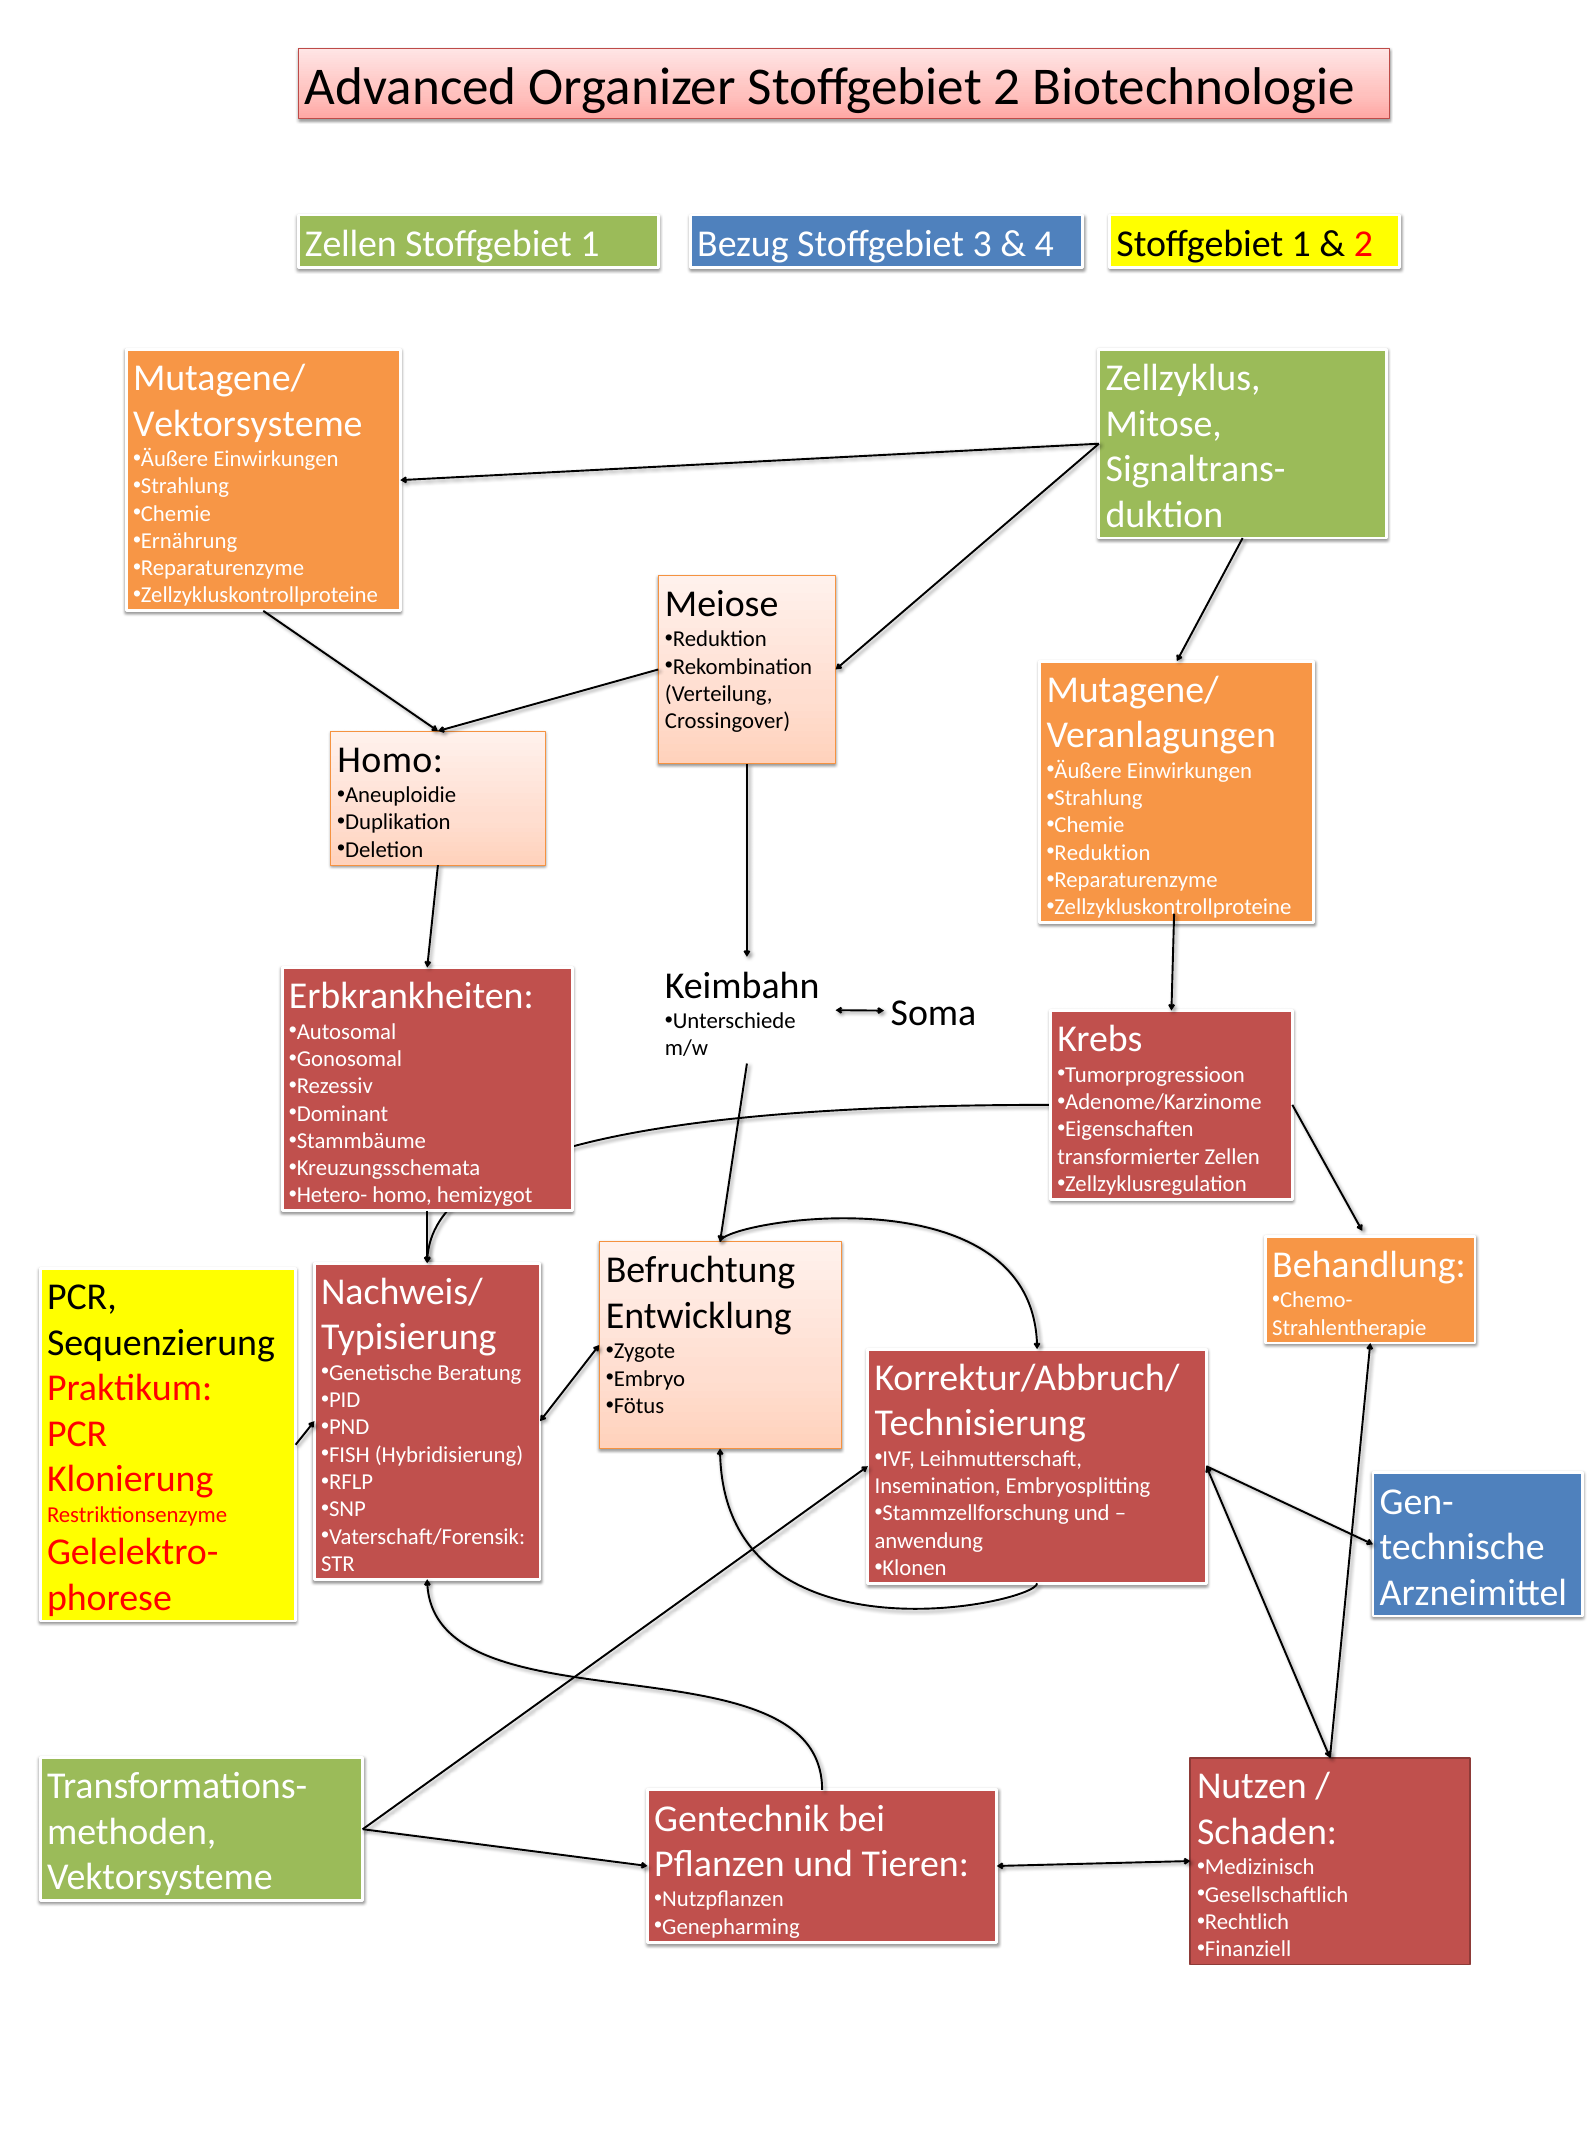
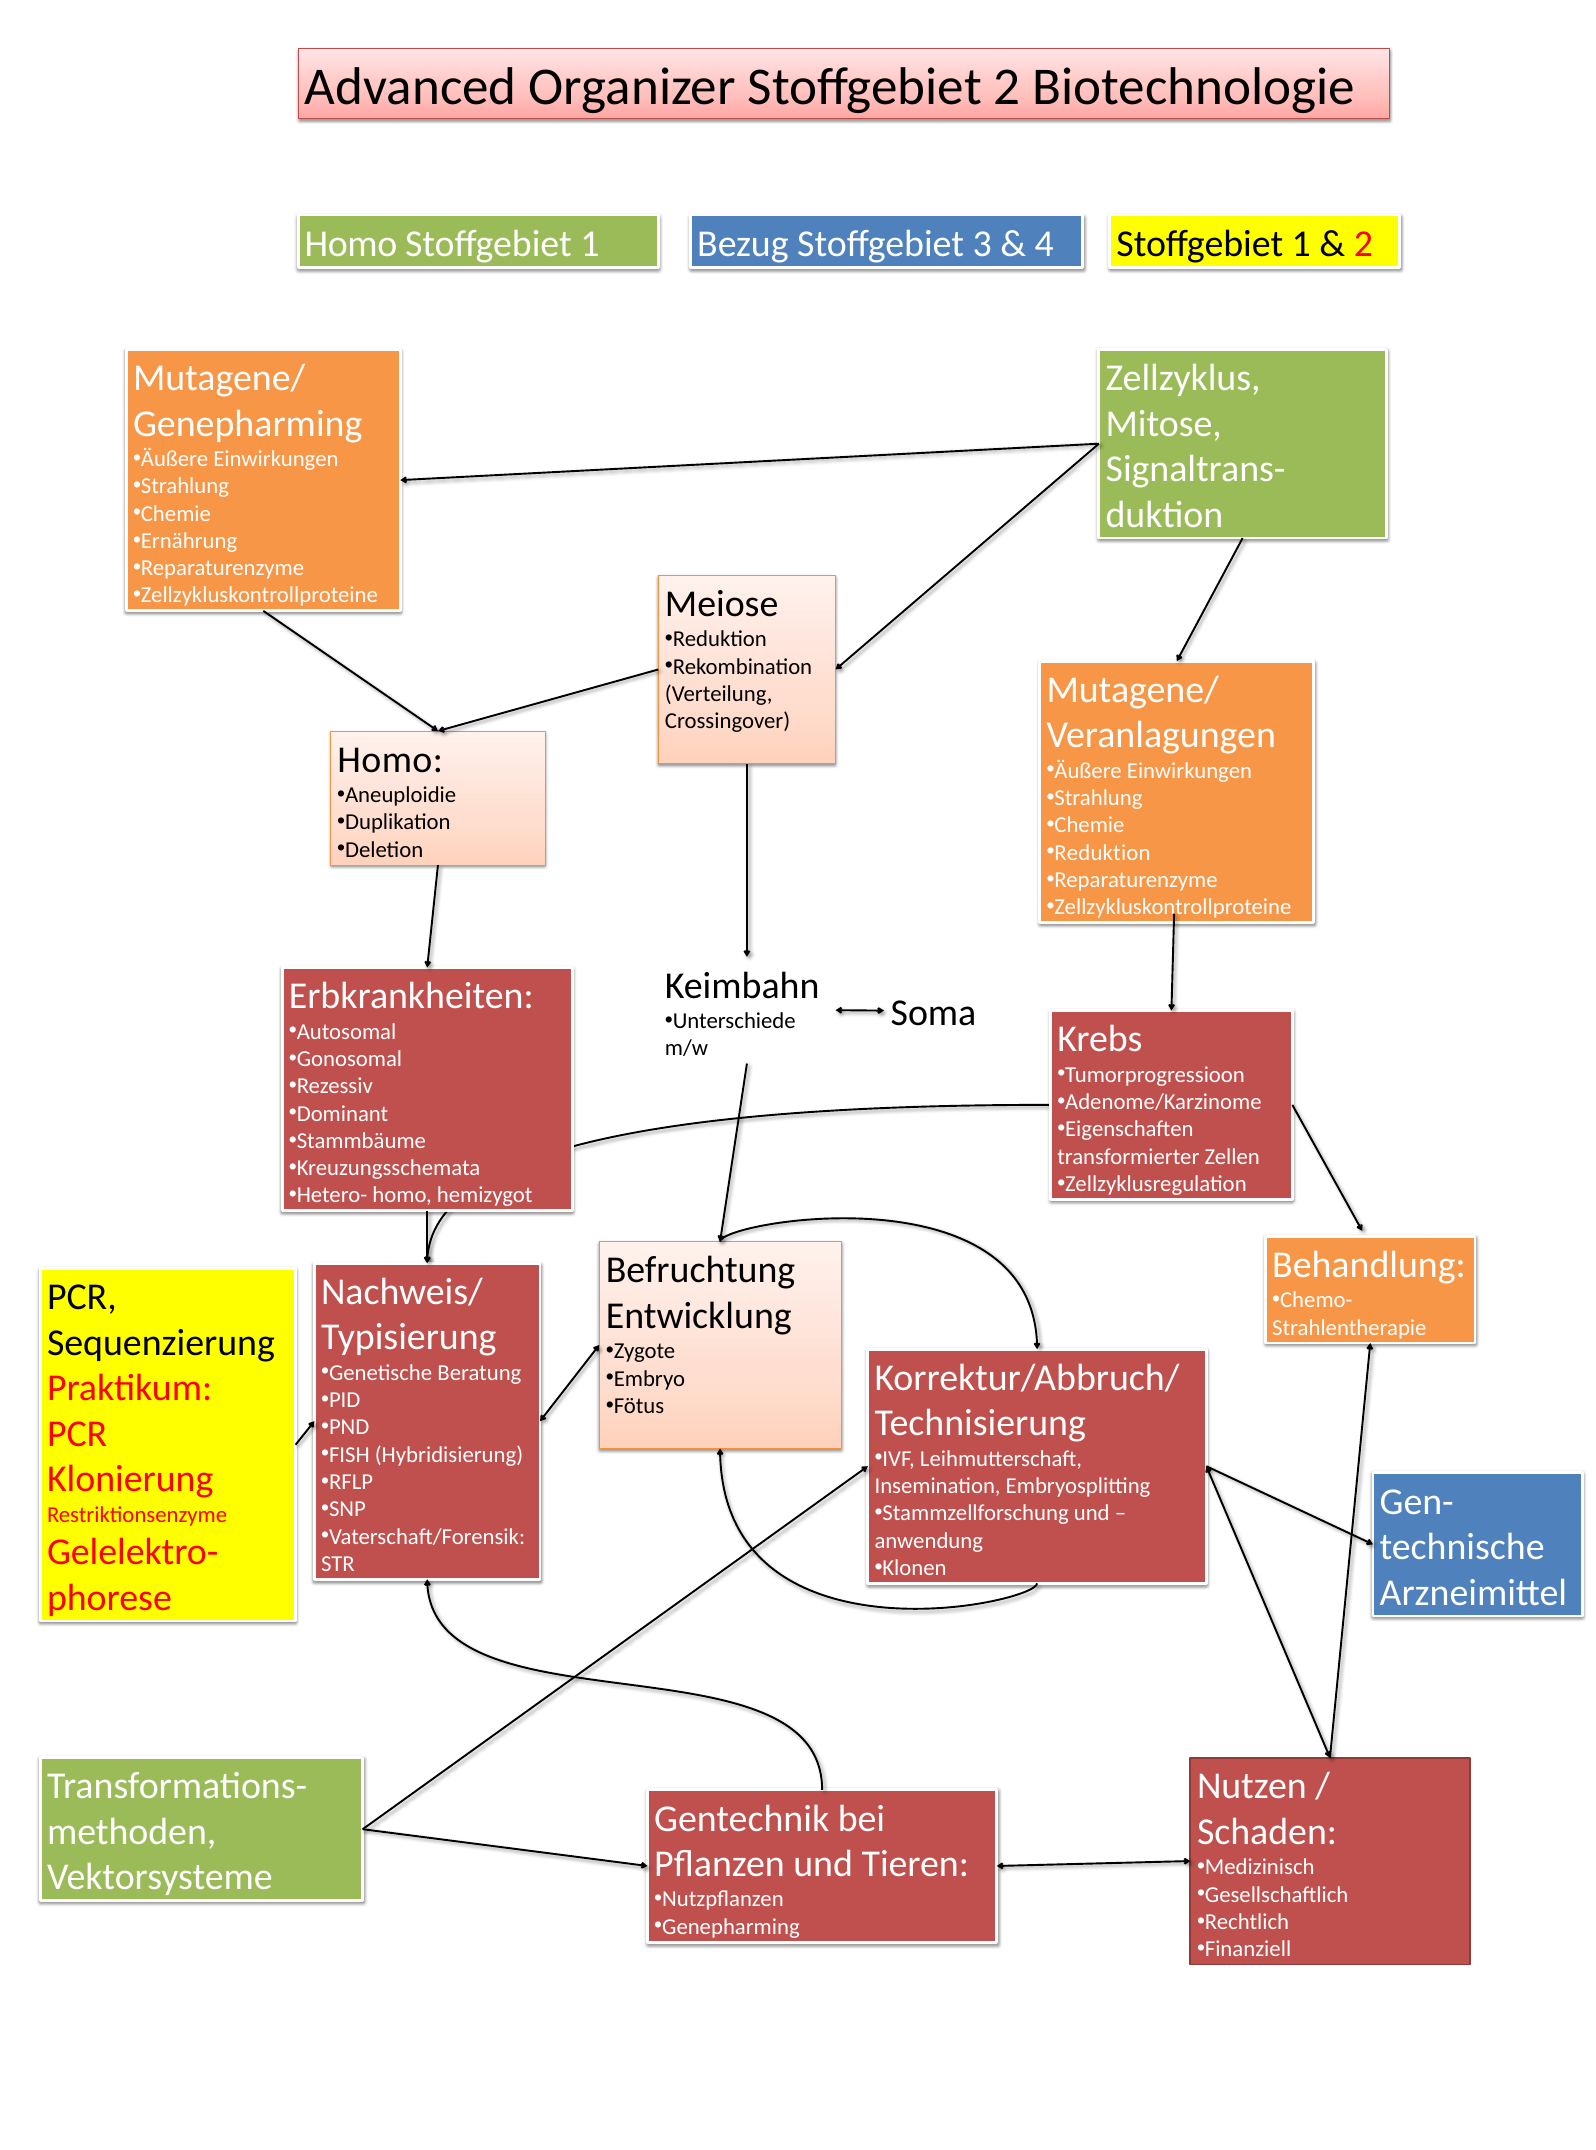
Zellen: Zellen -> Homo (351, 244)
Vektorsysteme: Vektorsysteme -> Genepharming (248, 424)
